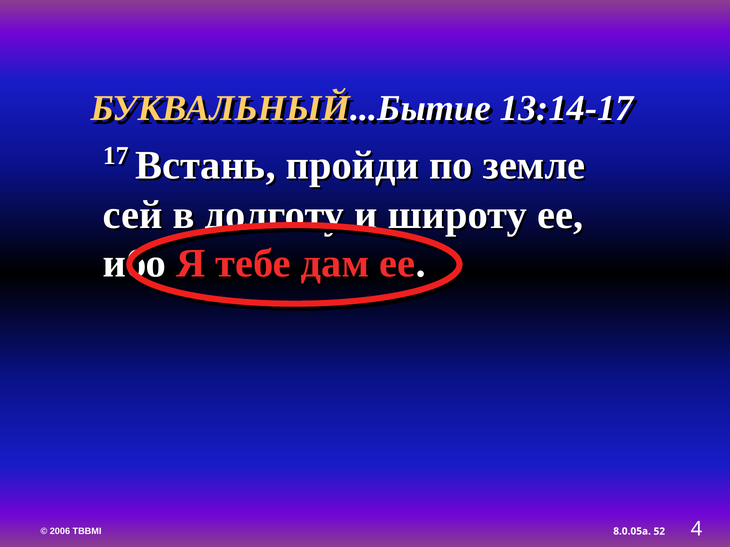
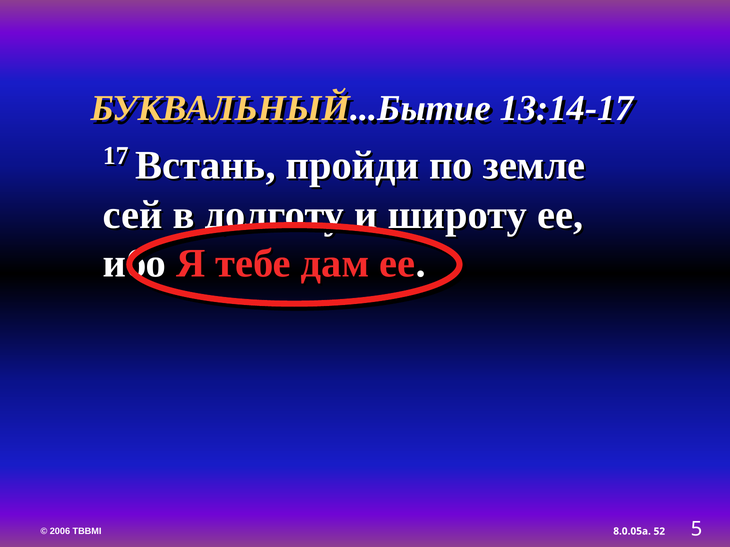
4: 4 -> 5 (696, 529)
